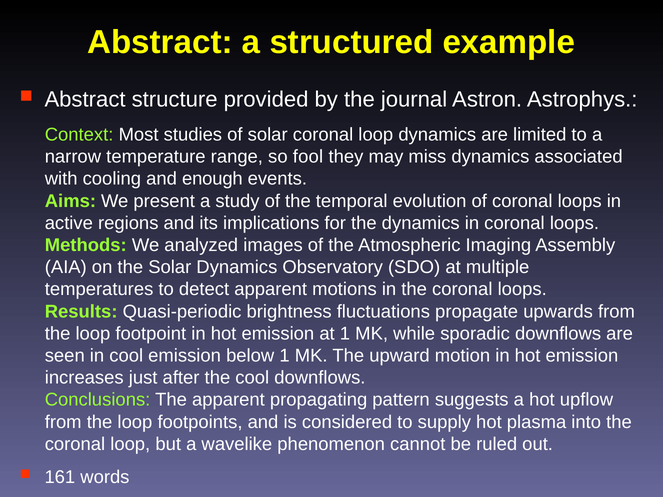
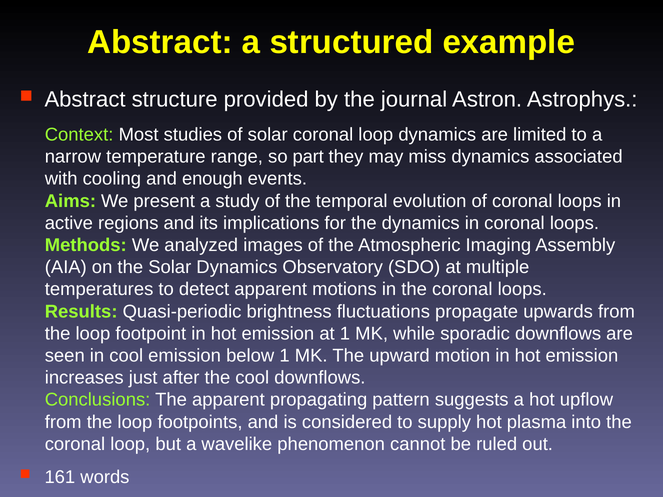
fool: fool -> part (308, 157)
